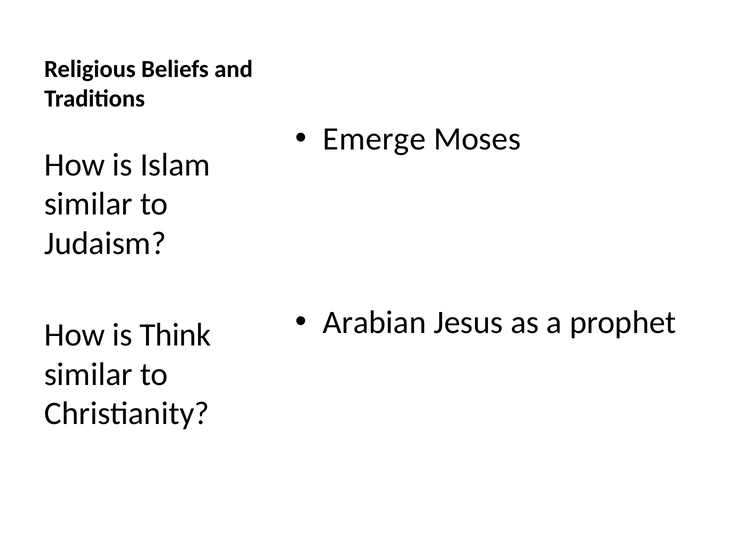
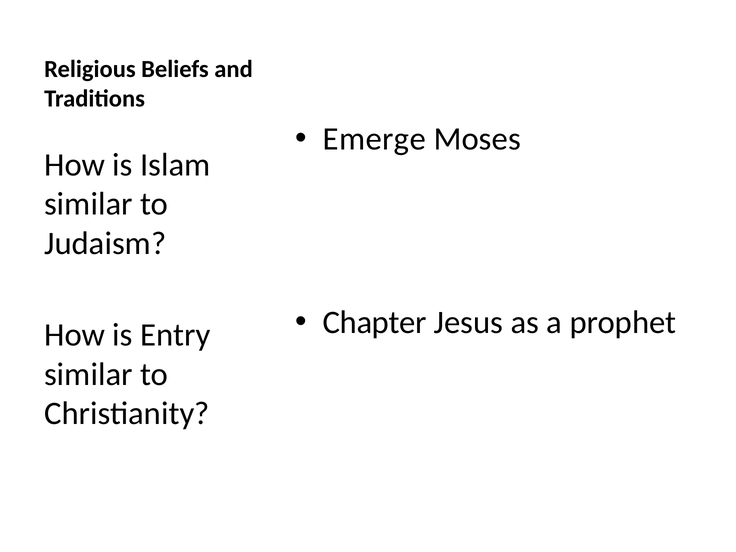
Arabian: Arabian -> Chapter (375, 322)
Think: Think -> Entry (175, 335)
